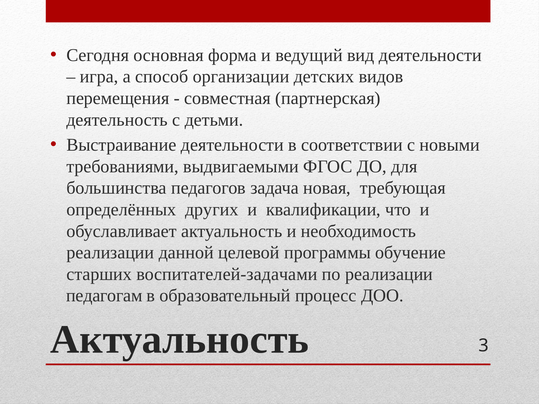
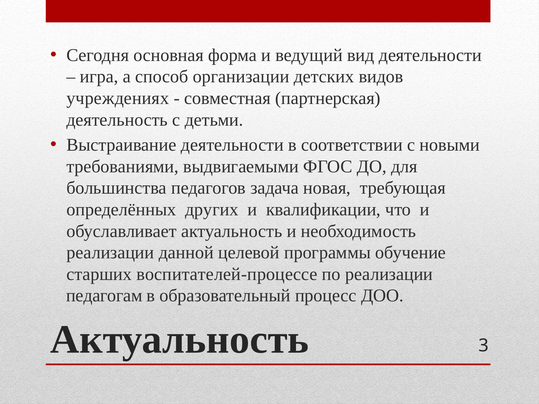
перемещения: перемещения -> учреждениях (118, 98)
воспитателей-задачами: воспитателей-задачами -> воспитателей-процессе (227, 274)
